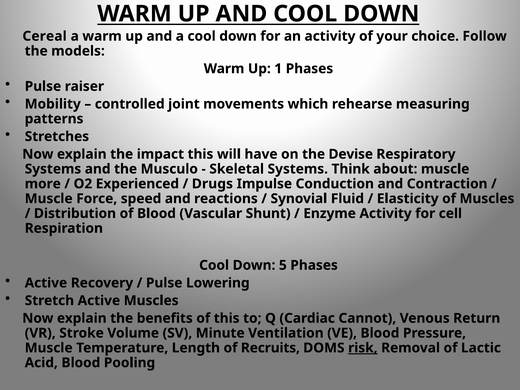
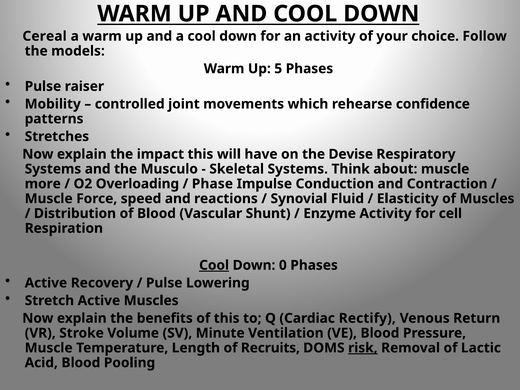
1: 1 -> 5 (278, 69)
measuring: measuring -> confidence (433, 104)
Experienced: Experienced -> Overloading (137, 184)
Drugs: Drugs -> Phase (212, 184)
Cool underline: none -> present (214, 265)
5: 5 -> 0 (283, 265)
Cannot: Cannot -> Rectify (367, 318)
